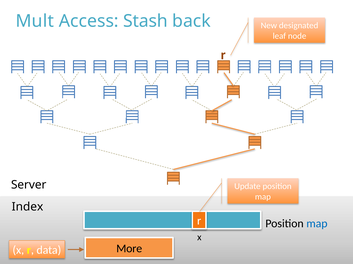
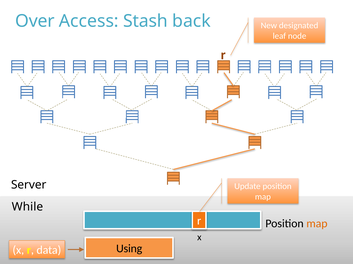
Mult: Mult -> Over (35, 21)
Index: Index -> While (27, 207)
map colour: blue -> orange (317, 224)
More: More -> Using (129, 249)
